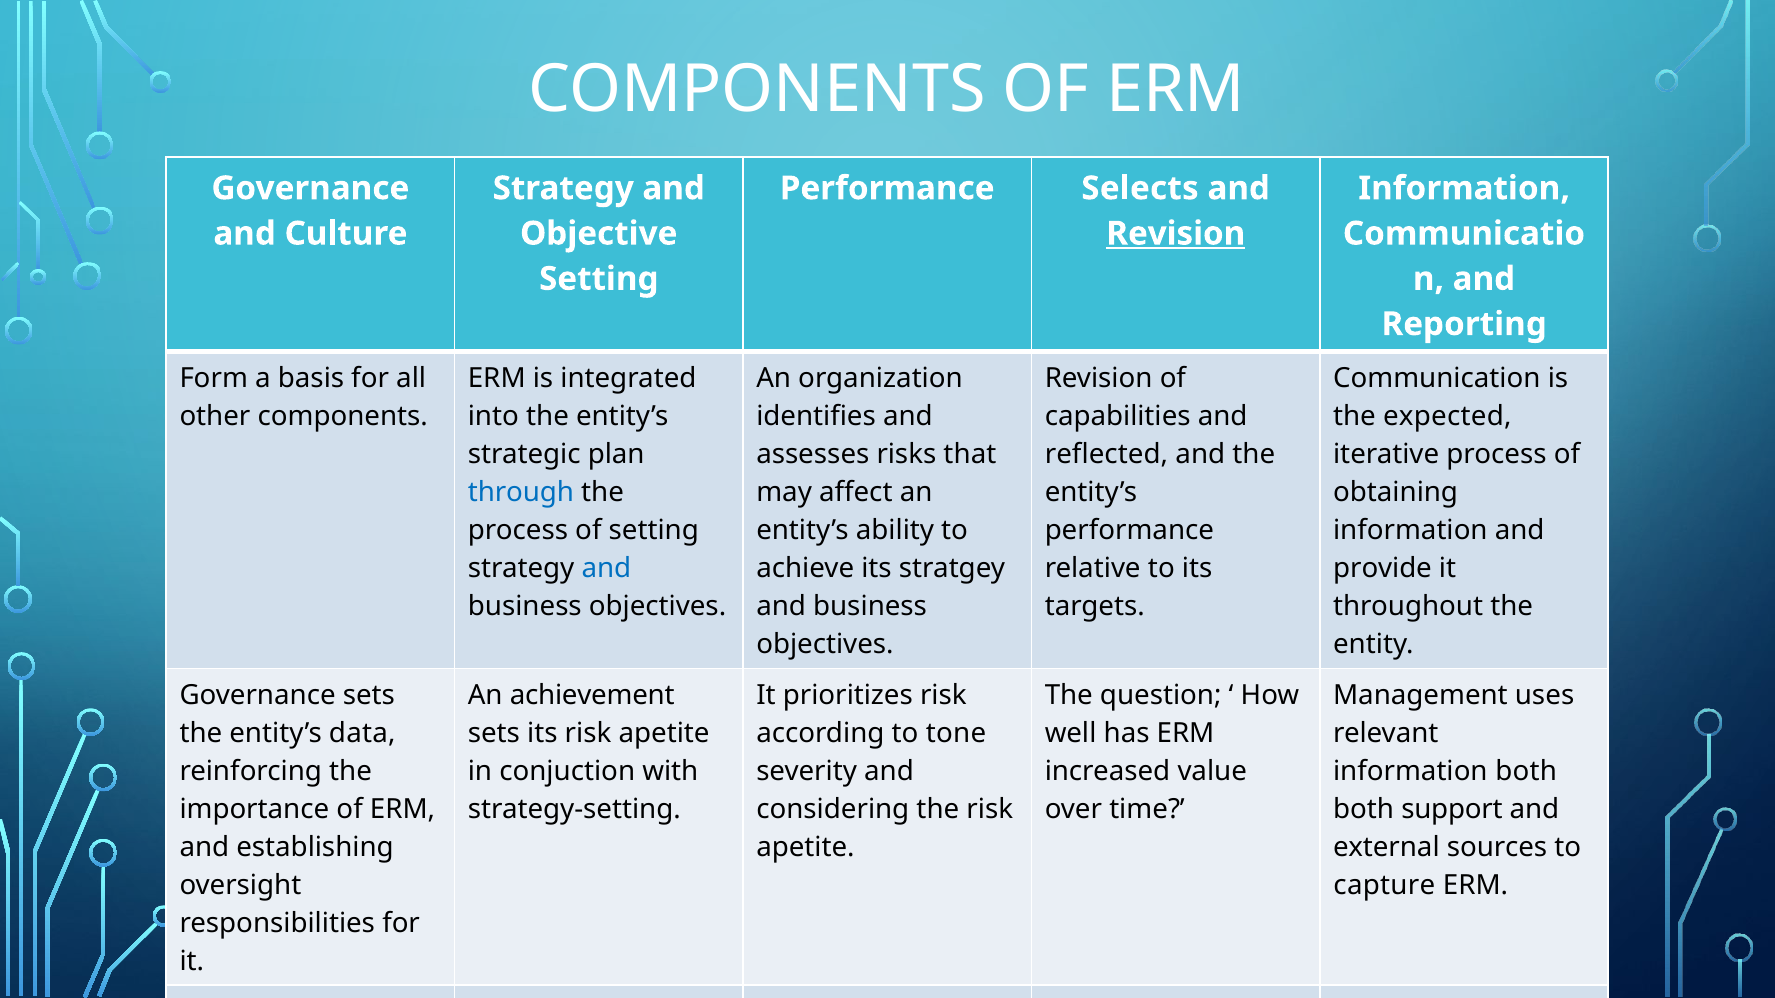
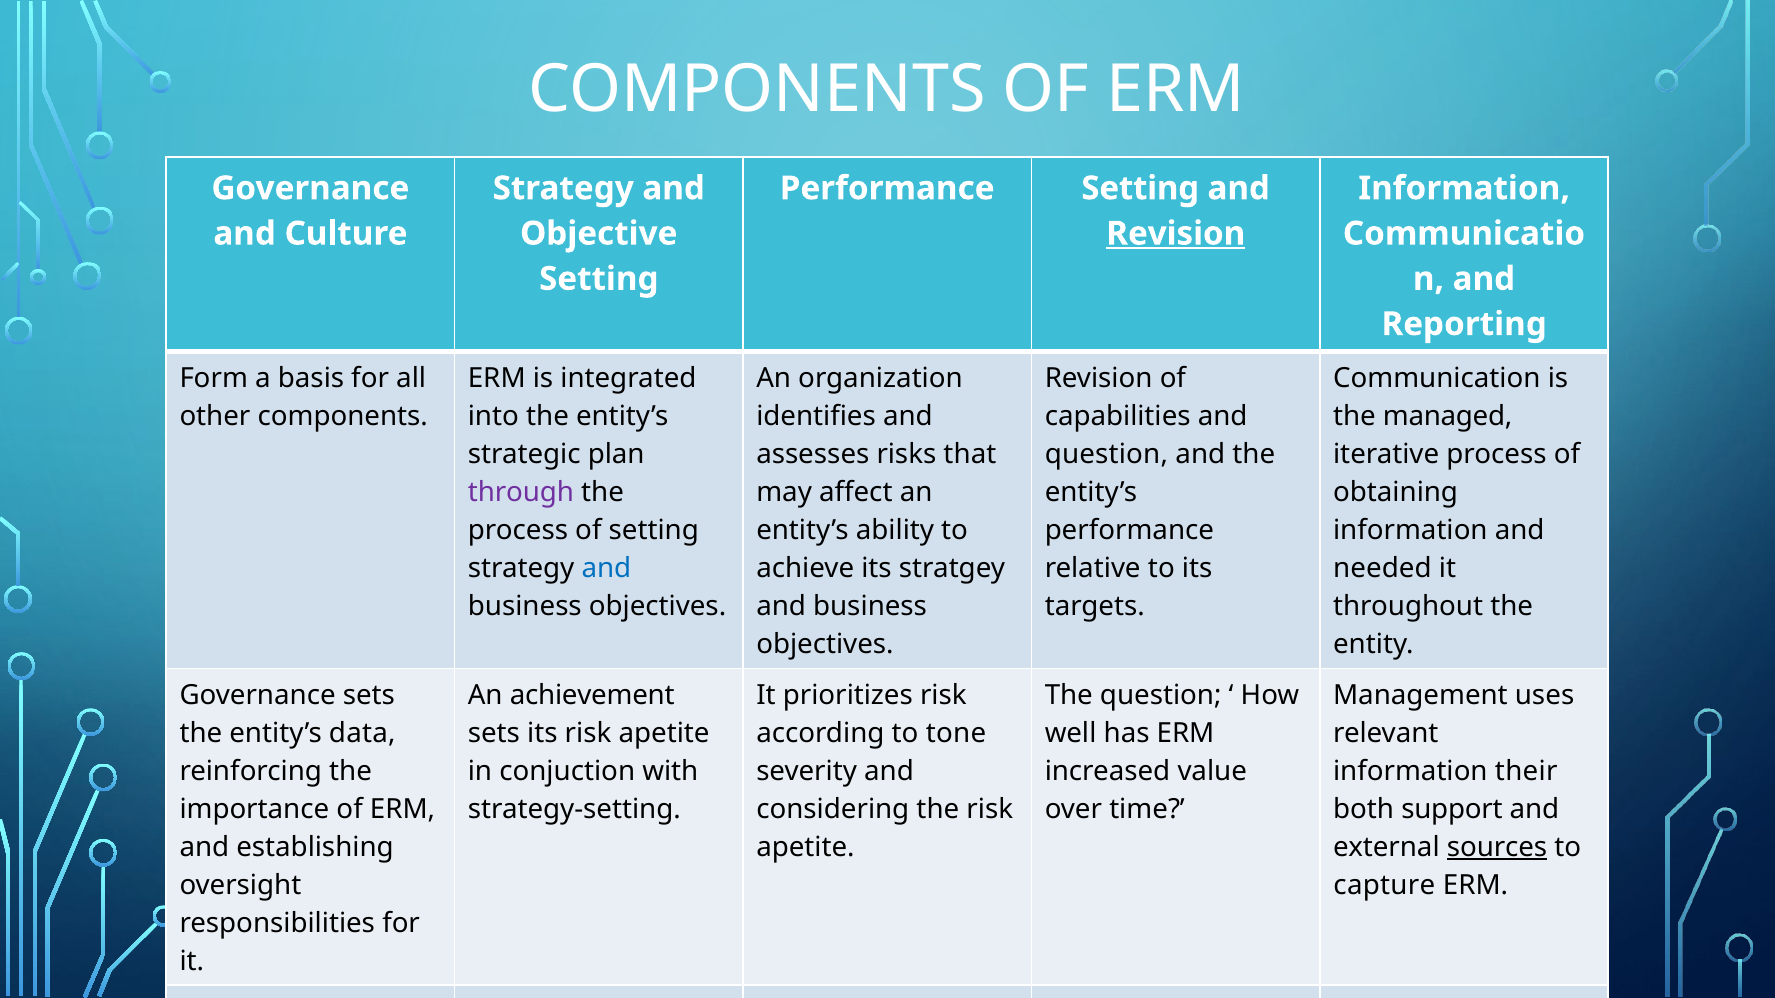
Performance Selects: Selects -> Setting (1140, 188)
expected: expected -> managed (1448, 417)
reflected: reflected -> question (1106, 455)
through colour: blue -> purple (521, 493)
provide: provide -> needed (1382, 569)
information both: both -> their (1526, 772)
sources underline: none -> present (1497, 848)
